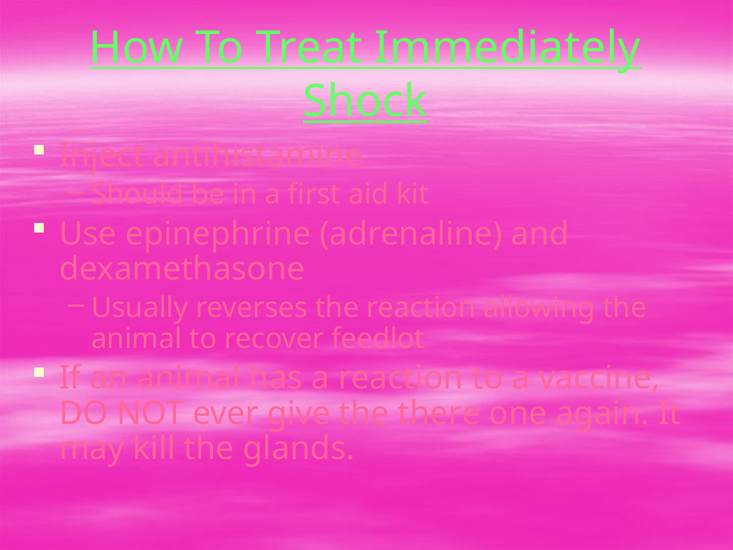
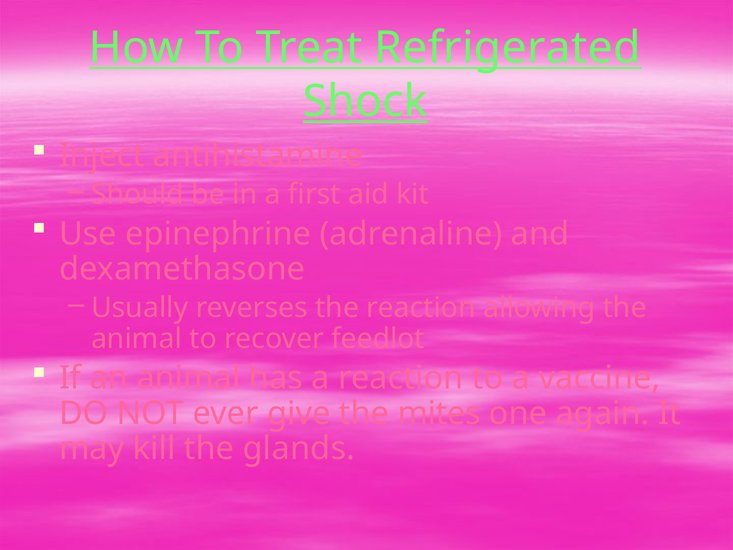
Immediately: Immediately -> Refrigerated (507, 48)
there: there -> mites (439, 413)
